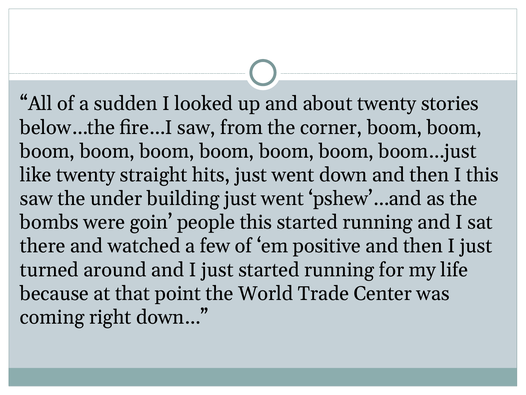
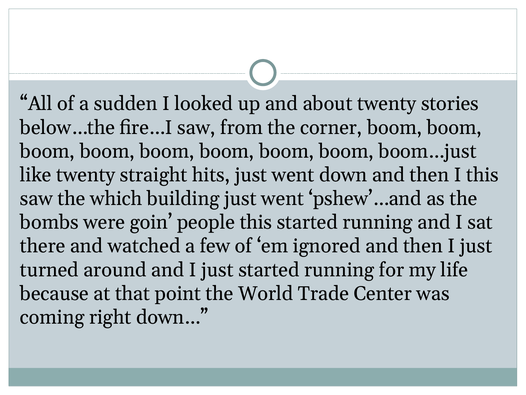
under: under -> which (116, 198)
positive: positive -> ignored (327, 246)
